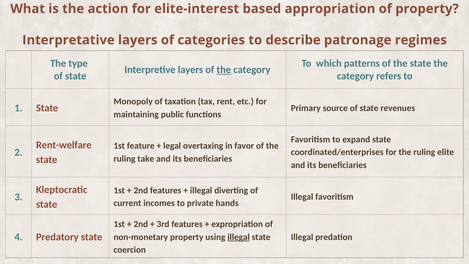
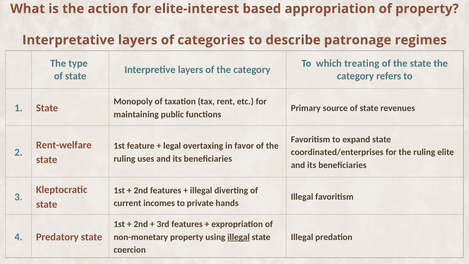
patterns: patterns -> treating (362, 63)
the underline: present -> none (224, 70)
take: take -> uses (146, 159)
